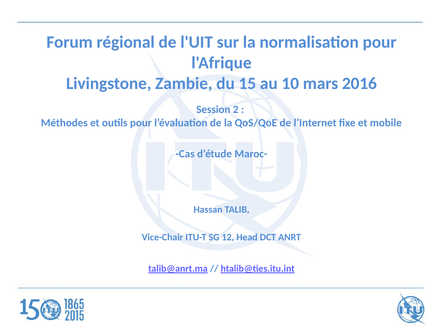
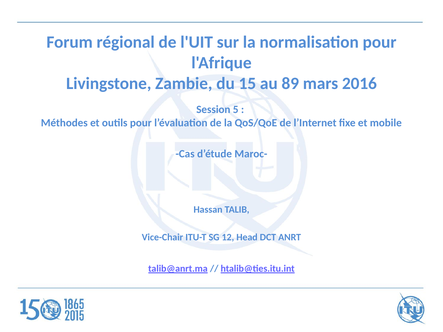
10: 10 -> 89 (290, 84)
2: 2 -> 5 (236, 110)
